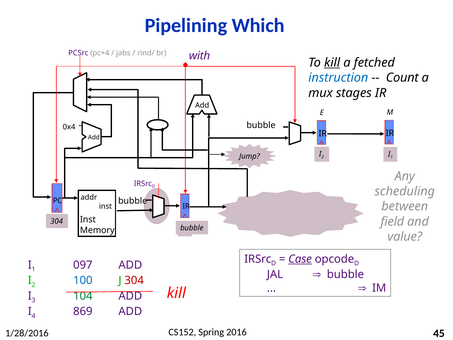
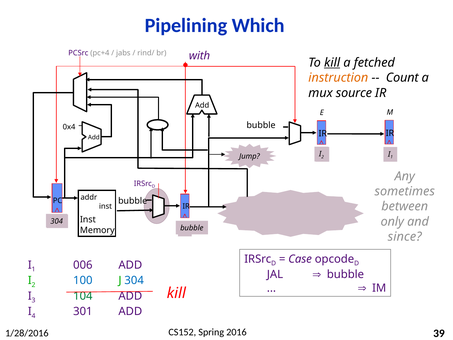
instruction colour: blue -> orange (338, 78)
stages: stages -> source (354, 93)
scheduling: scheduling -> sometimes (405, 191)
field: field -> only (392, 221)
value: value -> since (405, 237)
Case underline: present -> none (300, 259)
097: 097 -> 006 (83, 265)
304 colour: red -> blue (134, 280)
869: 869 -> 301 (83, 311)
45: 45 -> 39 (439, 333)
